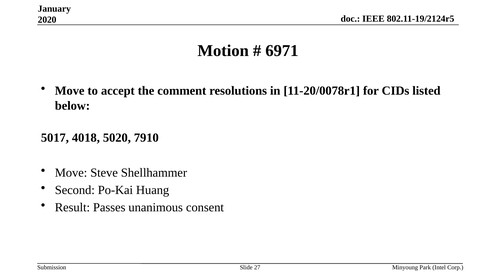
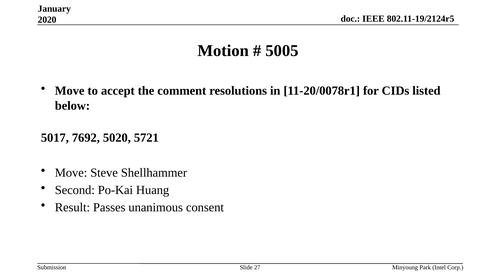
6971: 6971 -> 5005 (282, 51)
4018: 4018 -> 7692 (86, 138)
7910: 7910 -> 5721 (146, 138)
